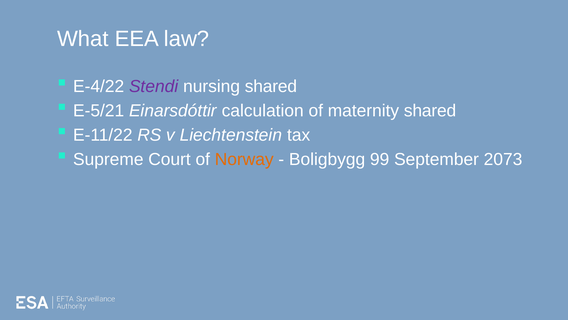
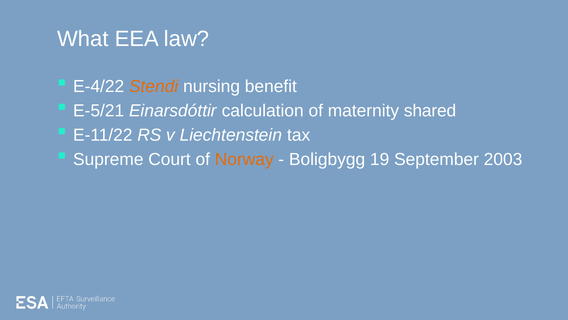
Stendi colour: purple -> orange (154, 86)
nursing shared: shared -> benefit (271, 86)
99: 99 -> 19 (380, 159)
2073: 2073 -> 2003 (503, 159)
